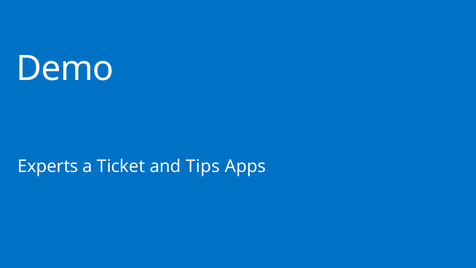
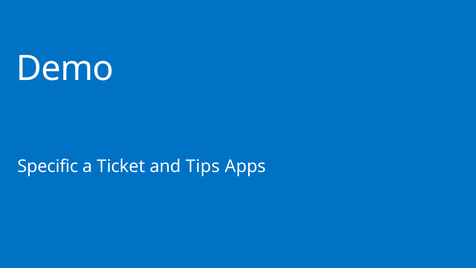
Experts: Experts -> Specific (48, 166)
